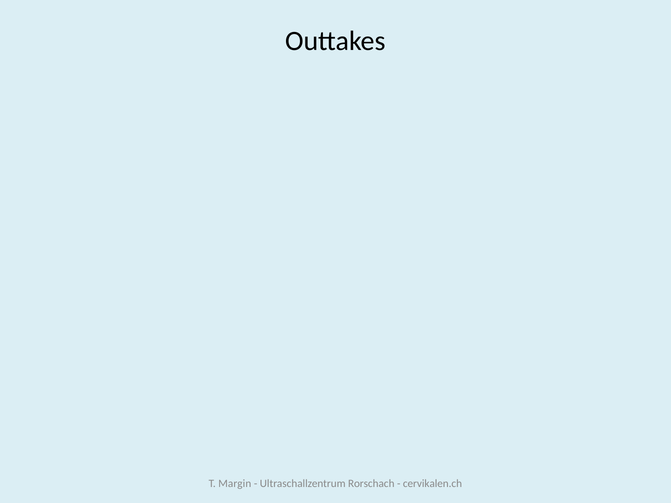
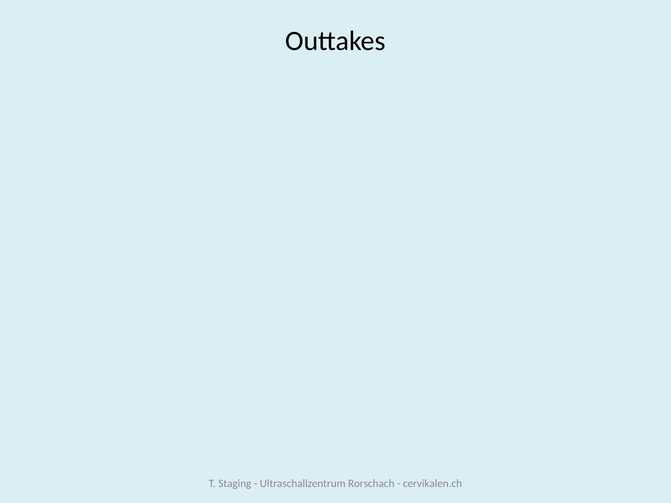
Margin: Margin -> Staging (235, 484)
